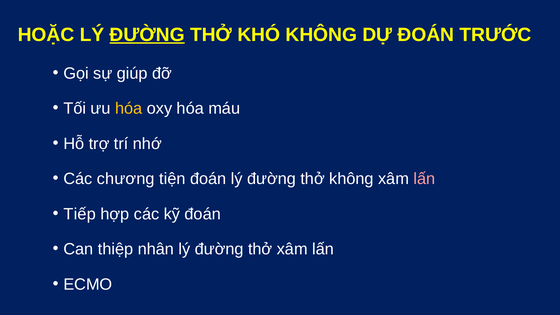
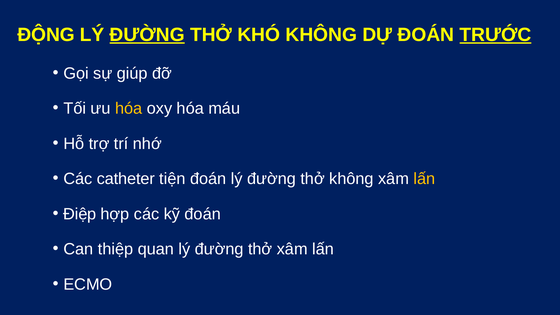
HOẶC: HOẶC -> ĐỘNG (46, 35)
TRƯỚC underline: none -> present (496, 35)
chương: chương -> catheter (126, 179)
lấn colour: pink -> yellow (424, 179)
Tiếp: Tiếp -> Điệp (80, 214)
nhân: nhân -> quan (156, 249)
